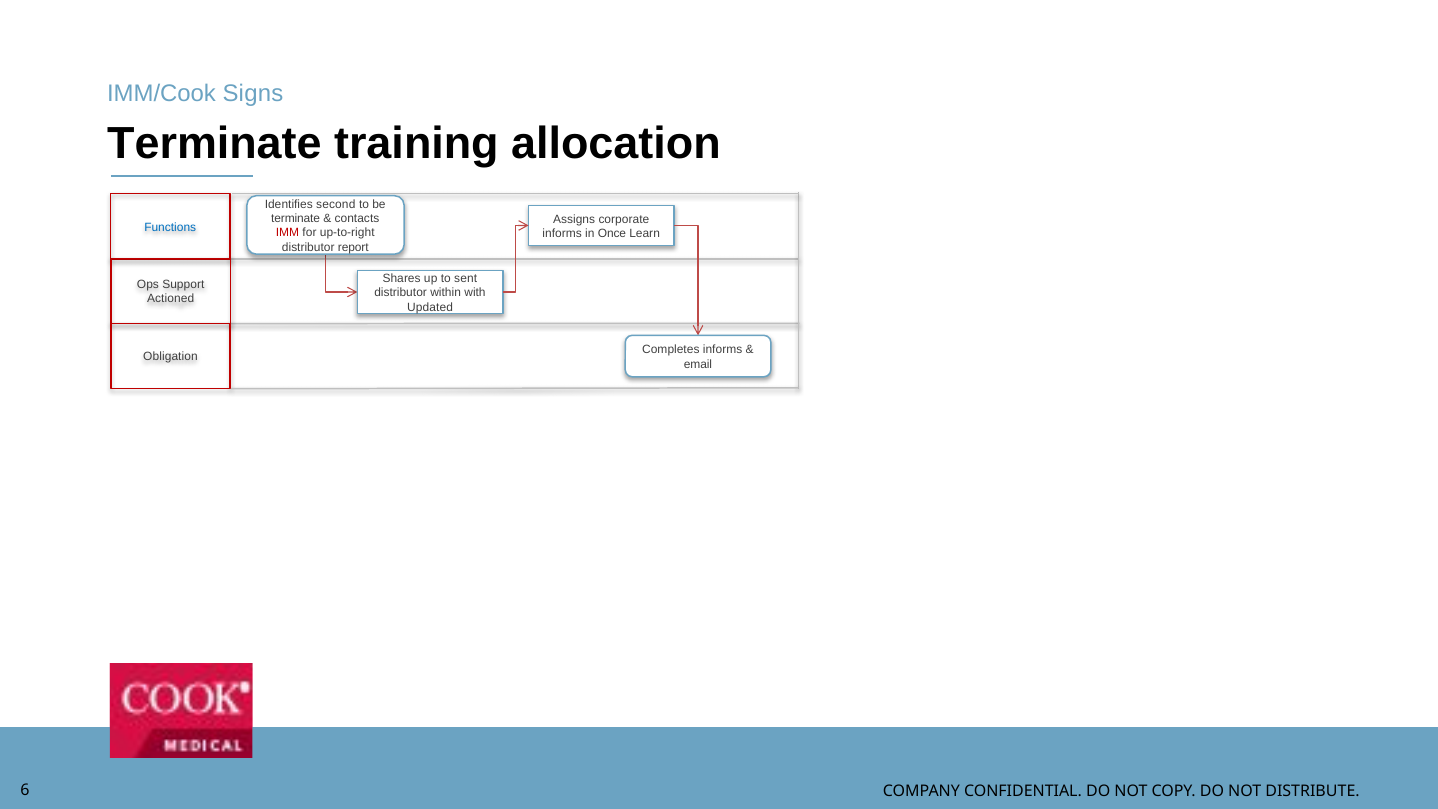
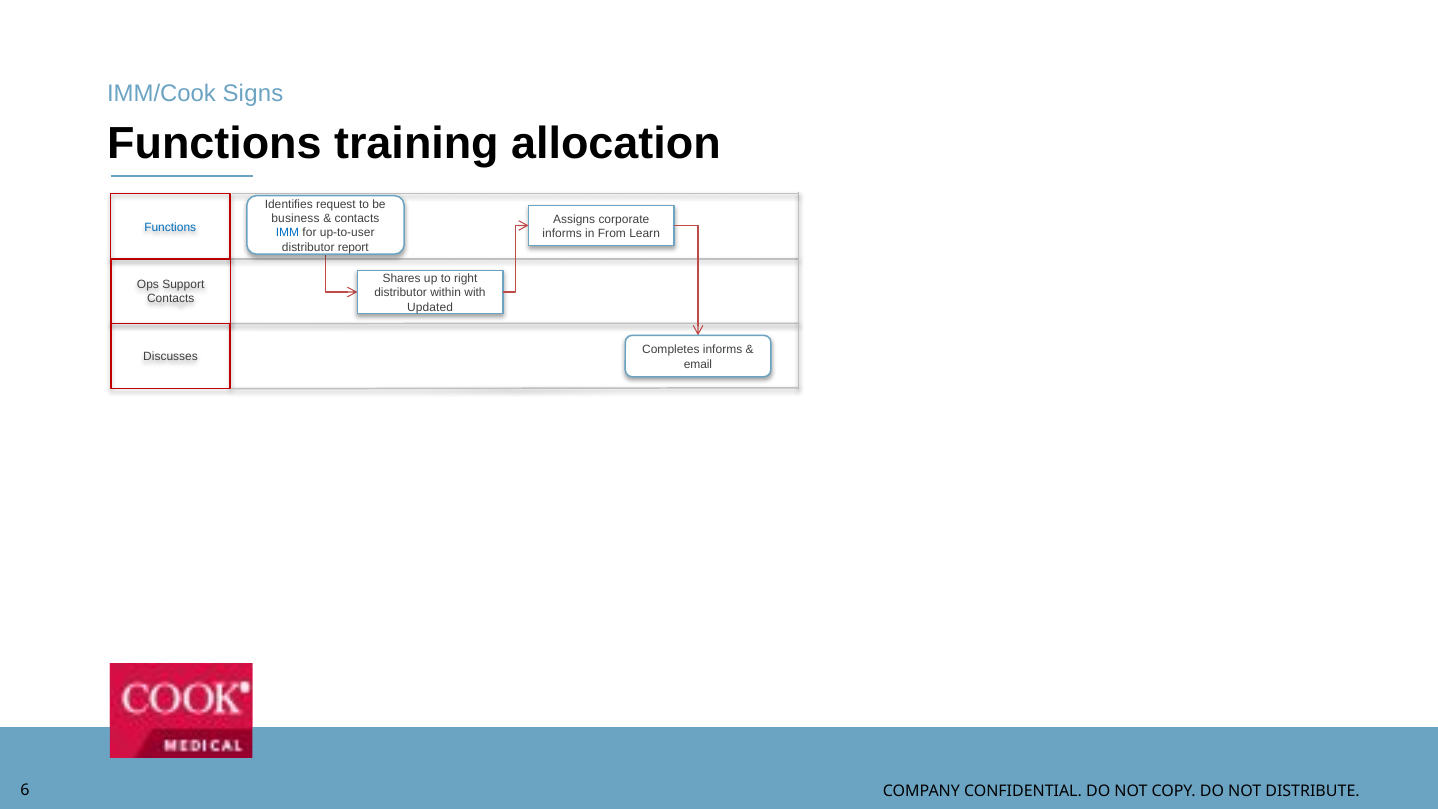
Terminate: Terminate -> Functions (214, 144)
second: second -> request (336, 204)
terminate: terminate -> business (296, 219)
IMM colour: red -> blue (288, 233)
up-to-right: up-to-right -> up-to-user (347, 233)
Once: Once -> From (612, 233)
sent: sent -> right (466, 278)
Actioned: Actioned -> Contacts (171, 299)
Obligation: Obligation -> Discusses (171, 357)
